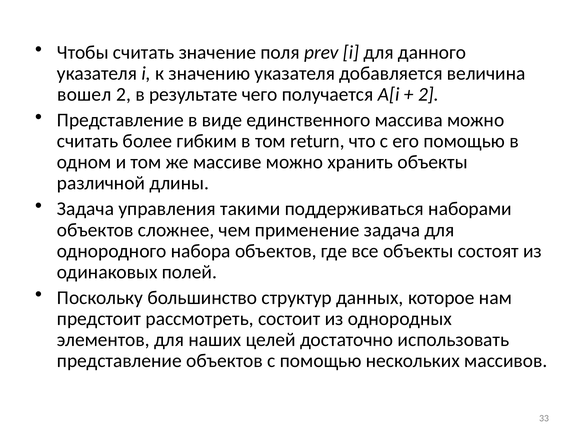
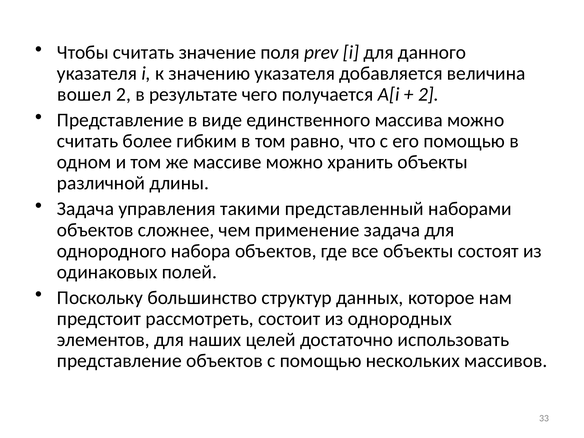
return: return -> равно (317, 141)
поддерживаться: поддерживаться -> представленный (354, 209)
